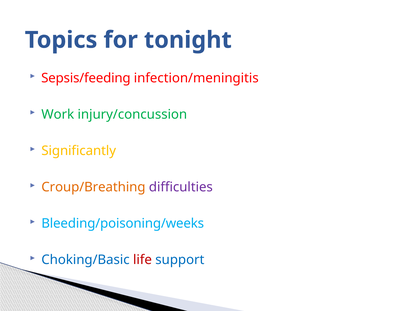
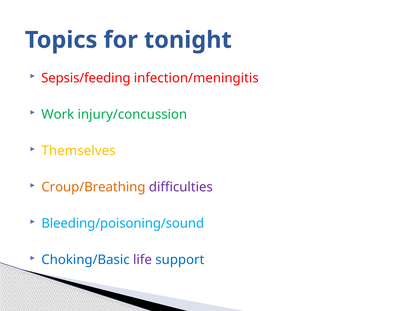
Significantly: Significantly -> Themselves (79, 151)
Bleeding/poisoning/weeks: Bleeding/poisoning/weeks -> Bleeding/poisoning/sound (123, 223)
life colour: red -> purple (142, 260)
